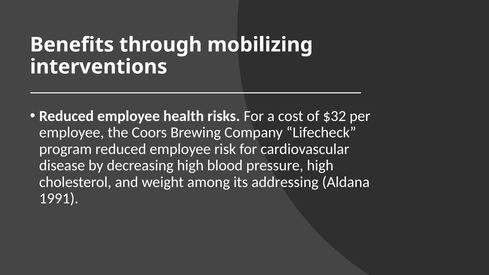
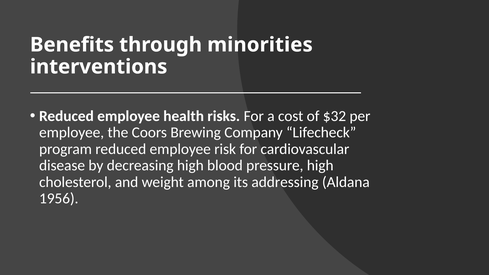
mobilizing: mobilizing -> minorities (260, 45)
1991: 1991 -> 1956 (59, 199)
